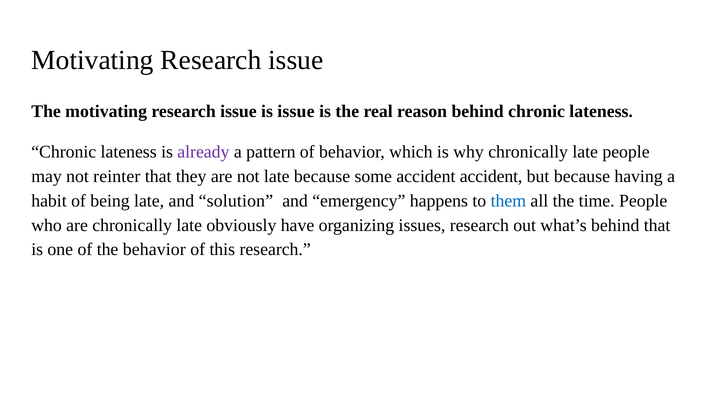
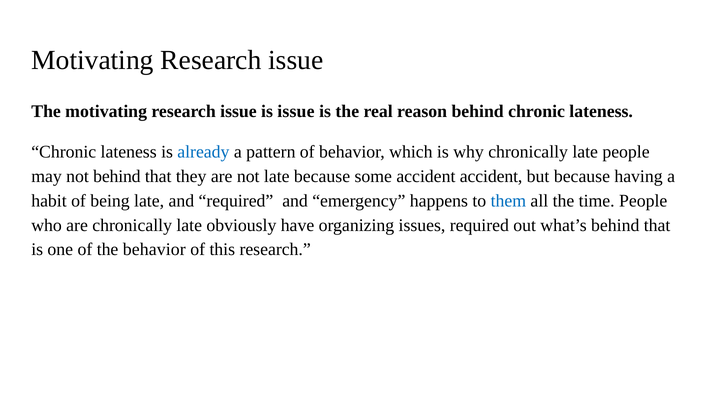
already colour: purple -> blue (203, 152)
not reinter: reinter -> behind (117, 176)
and solution: solution -> required (236, 201)
issues research: research -> required (479, 225)
